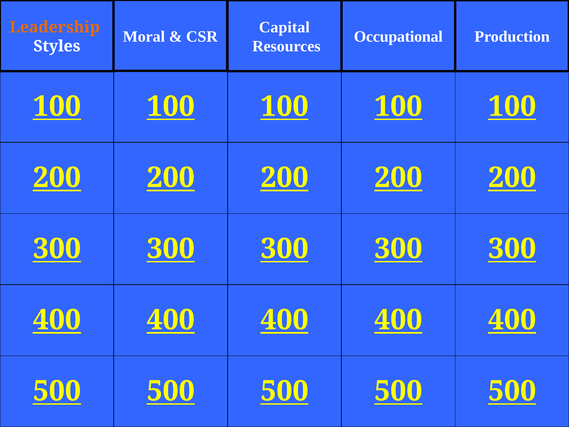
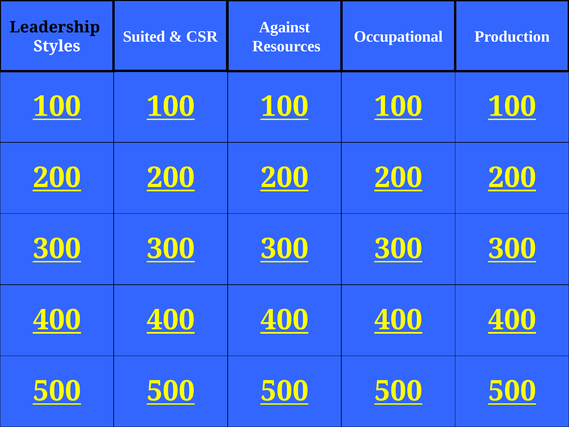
Capital: Capital -> Against (284, 27)
Leadership colour: orange -> black (55, 27)
Moral: Moral -> Suited (144, 36)
